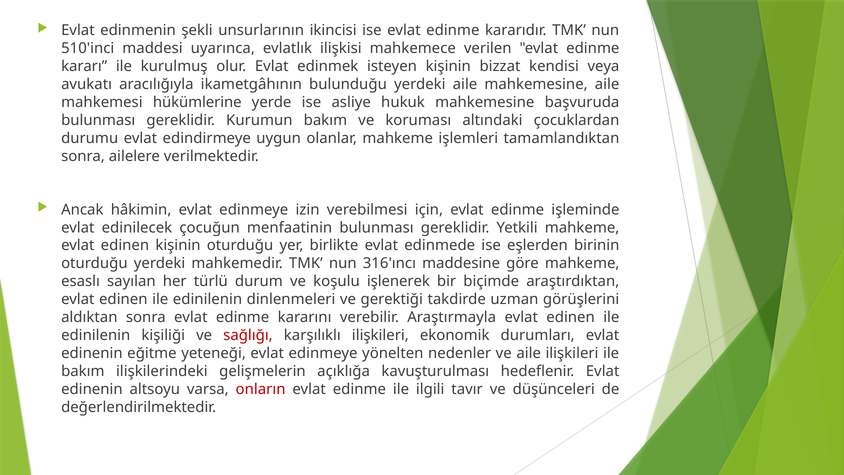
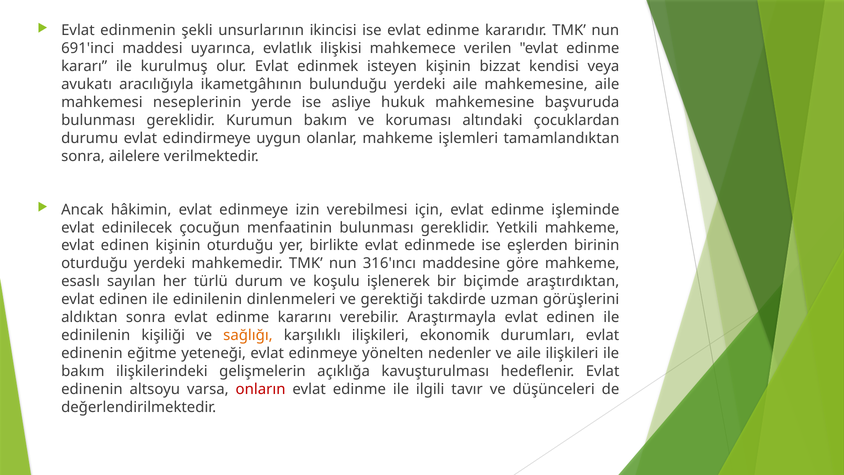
510'inci: 510'inci -> 691'inci (88, 48)
hükümlerine: hükümlerine -> neseplerinin (197, 102)
sağlığı colour: red -> orange (248, 335)
